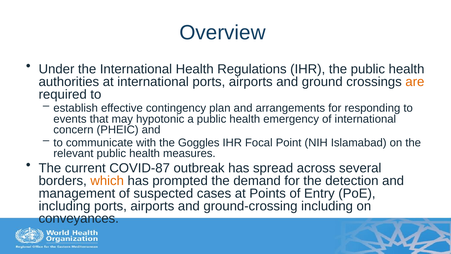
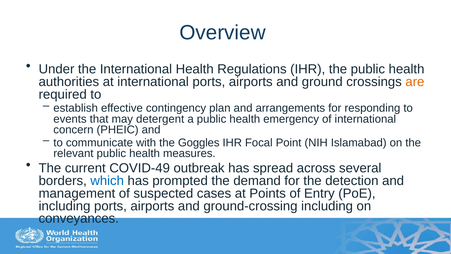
hypotonic: hypotonic -> detergent (160, 119)
COVID-87: COVID-87 -> COVID-49 (140, 168)
which colour: orange -> blue (107, 180)
